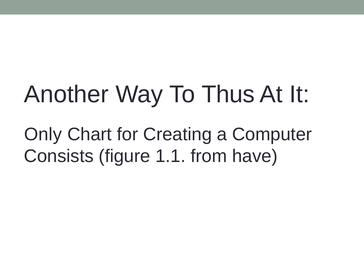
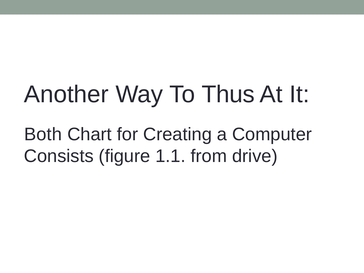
Only: Only -> Both (43, 134)
have: have -> drive (255, 156)
